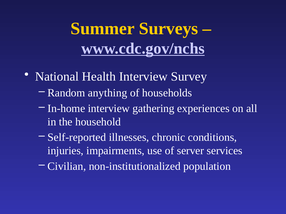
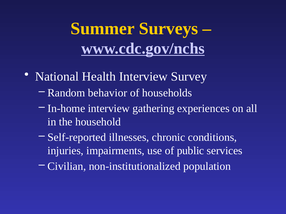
anything: anything -> behavior (108, 93)
server: server -> public (191, 151)
